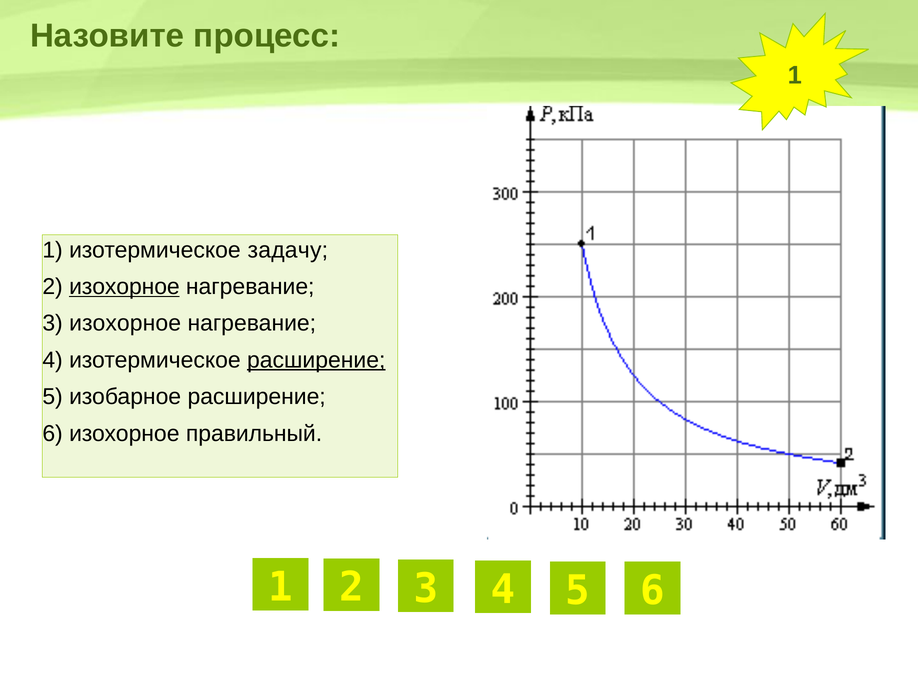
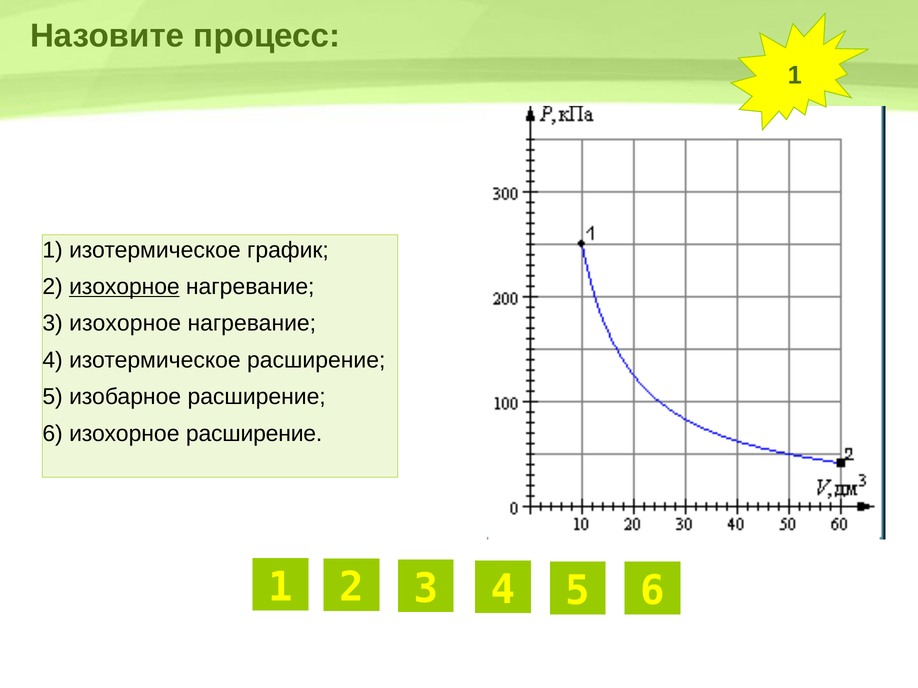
задачу: задачу -> график (288, 250)
расширение underline: present -> none (316, 360)
изохорное правильный: правильный -> расширение (254, 434)
